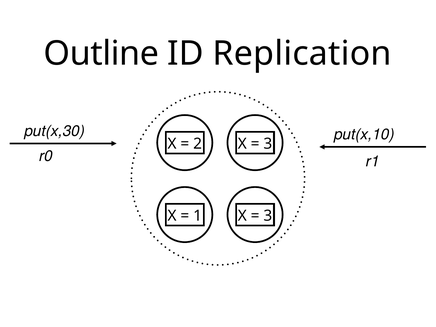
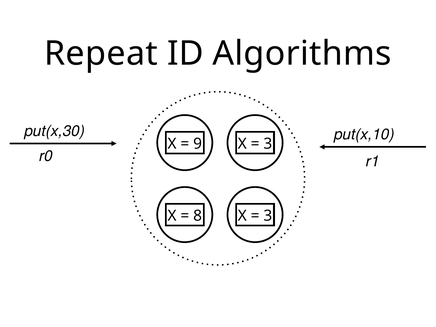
Outline: Outline -> Repeat (101, 53)
Replication: Replication -> Algorithms (302, 53)
2: 2 -> 9 (198, 144)
1: 1 -> 8 (198, 216)
